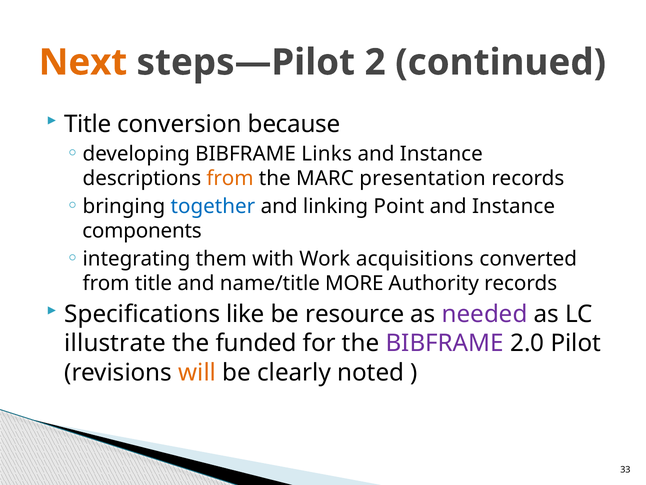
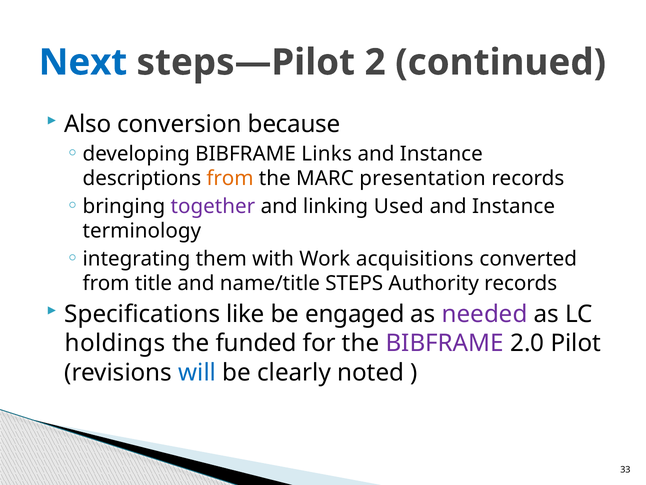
Next colour: orange -> blue (83, 62)
Title: Title -> Also (88, 124)
together colour: blue -> purple (213, 206)
Point: Point -> Used (399, 206)
components: components -> terminology (142, 231)
MORE: MORE -> STEPS (354, 283)
resource: resource -> engaged (355, 314)
illustrate: illustrate -> holdings (115, 343)
will colour: orange -> blue (197, 372)
